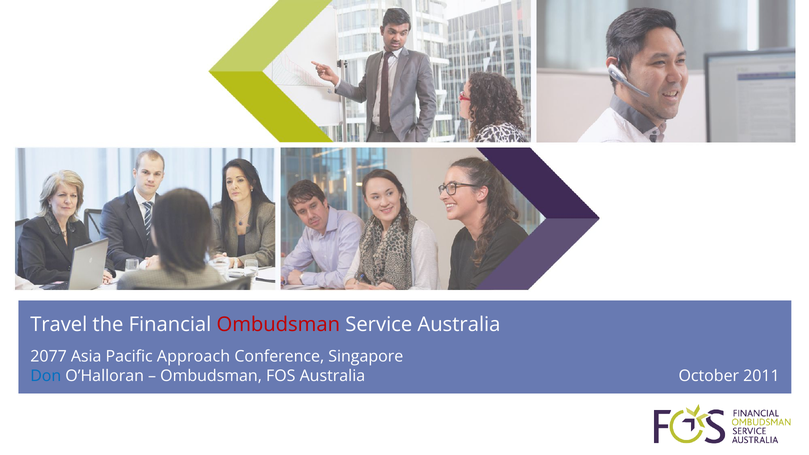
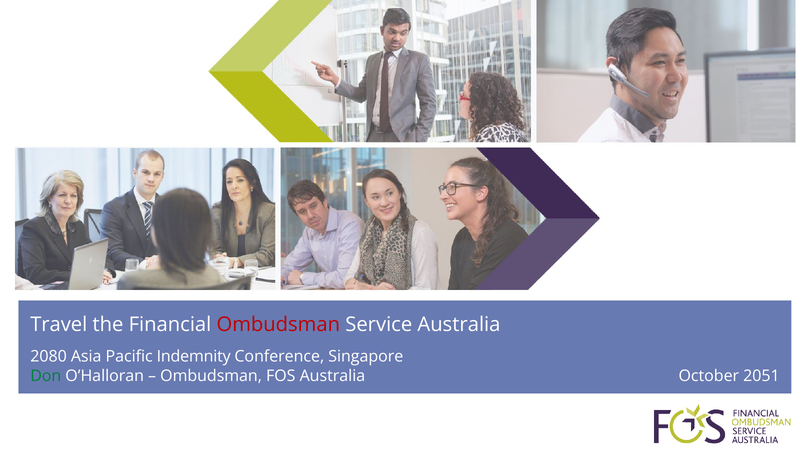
2077: 2077 -> 2080 (49, 357)
Approach: Approach -> Indemnity (194, 357)
Don colour: blue -> green (46, 376)
2011: 2011 -> 2051 (761, 376)
